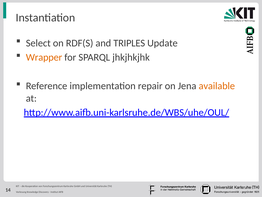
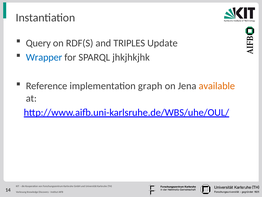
Select: Select -> Query (38, 43)
Wrapper colour: orange -> blue (44, 57)
repair: repair -> graph (150, 86)
